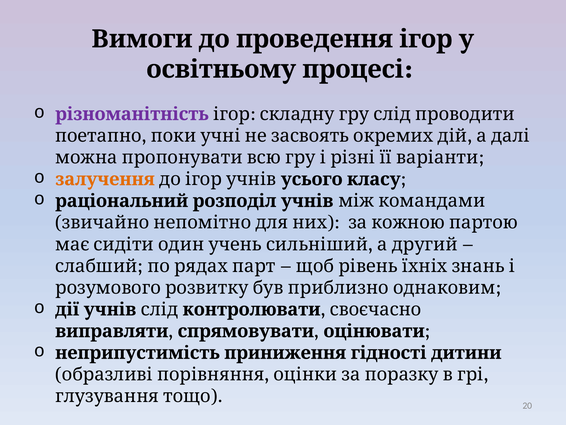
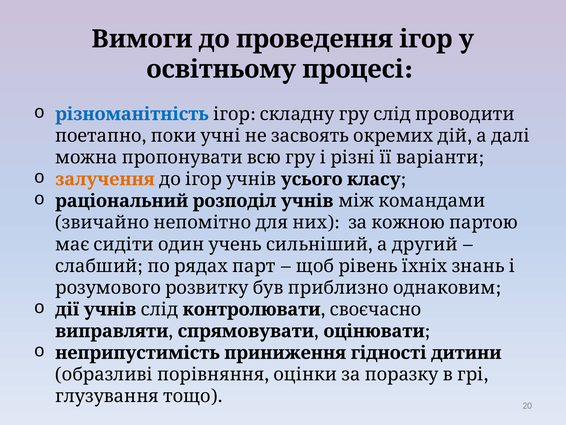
різноманітність colour: purple -> blue (132, 114)
